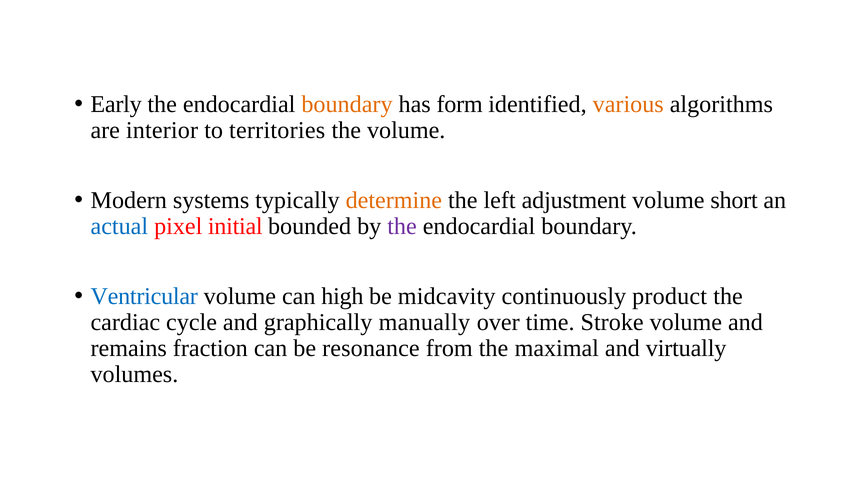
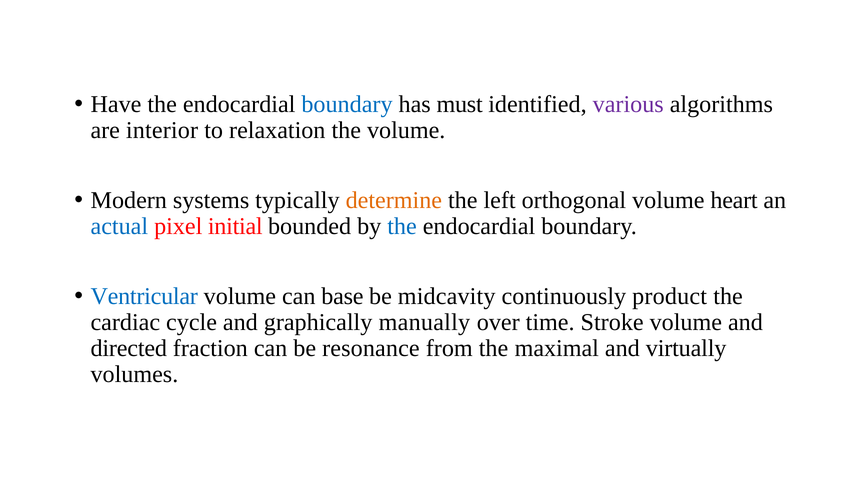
Early: Early -> Have (116, 104)
boundary colour: orange -> blue (347, 104)
form: form -> must (460, 104)
various colour: orange -> purple (628, 104)
territories: territories -> relaxation (277, 130)
adjustment: adjustment -> orthogonal (574, 200)
short: short -> heart (734, 200)
the colour: purple -> blue (402, 227)
high: high -> base (342, 297)
remains: remains -> directed (129, 349)
